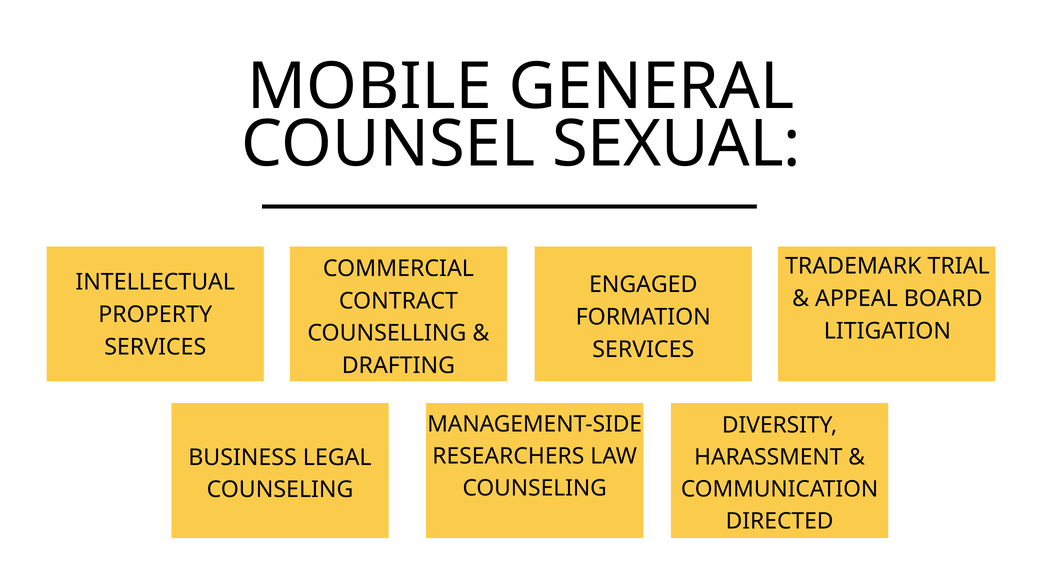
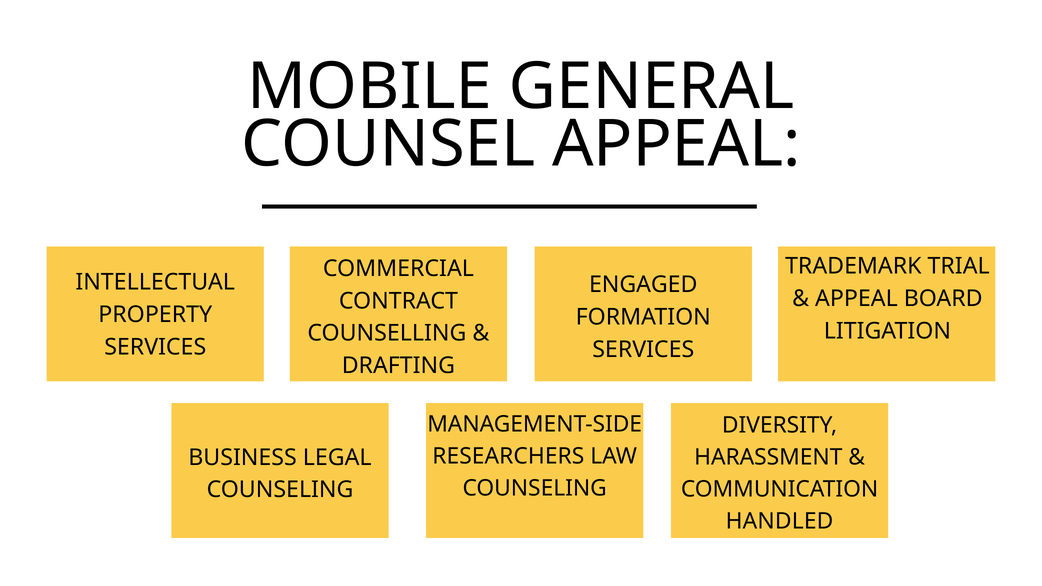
COUNSEL SEXUAL: SEXUAL -> APPEAL (676, 144)
DIRECTED: DIRECTED -> HANDLED (780, 521)
